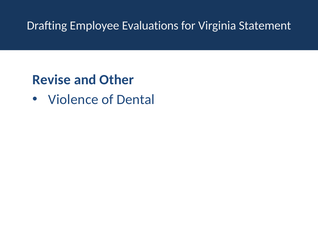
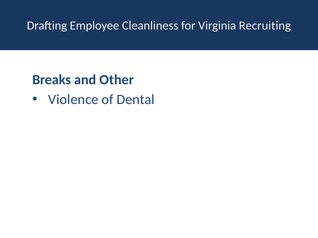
Evaluations: Evaluations -> Cleanliness (150, 26)
Statement: Statement -> Recruiting (265, 26)
Revise: Revise -> Breaks (52, 80)
